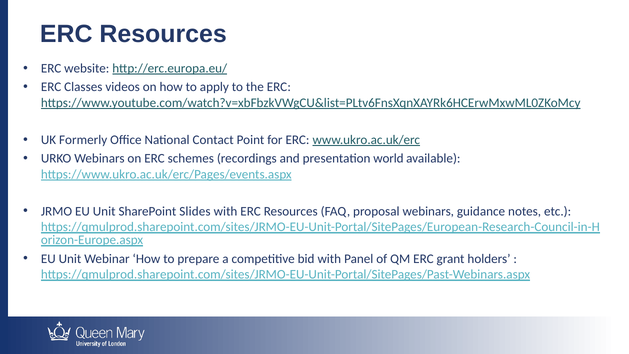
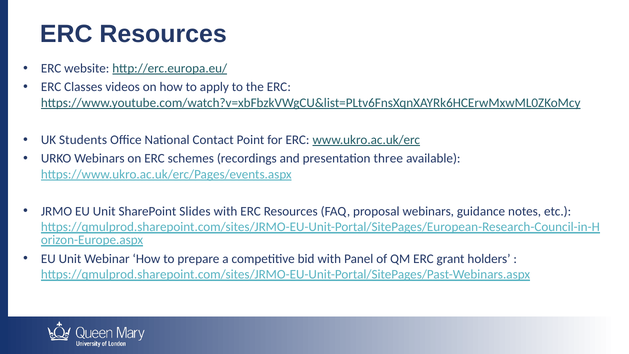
Formerly: Formerly -> Students (83, 140)
world: world -> three (388, 158)
